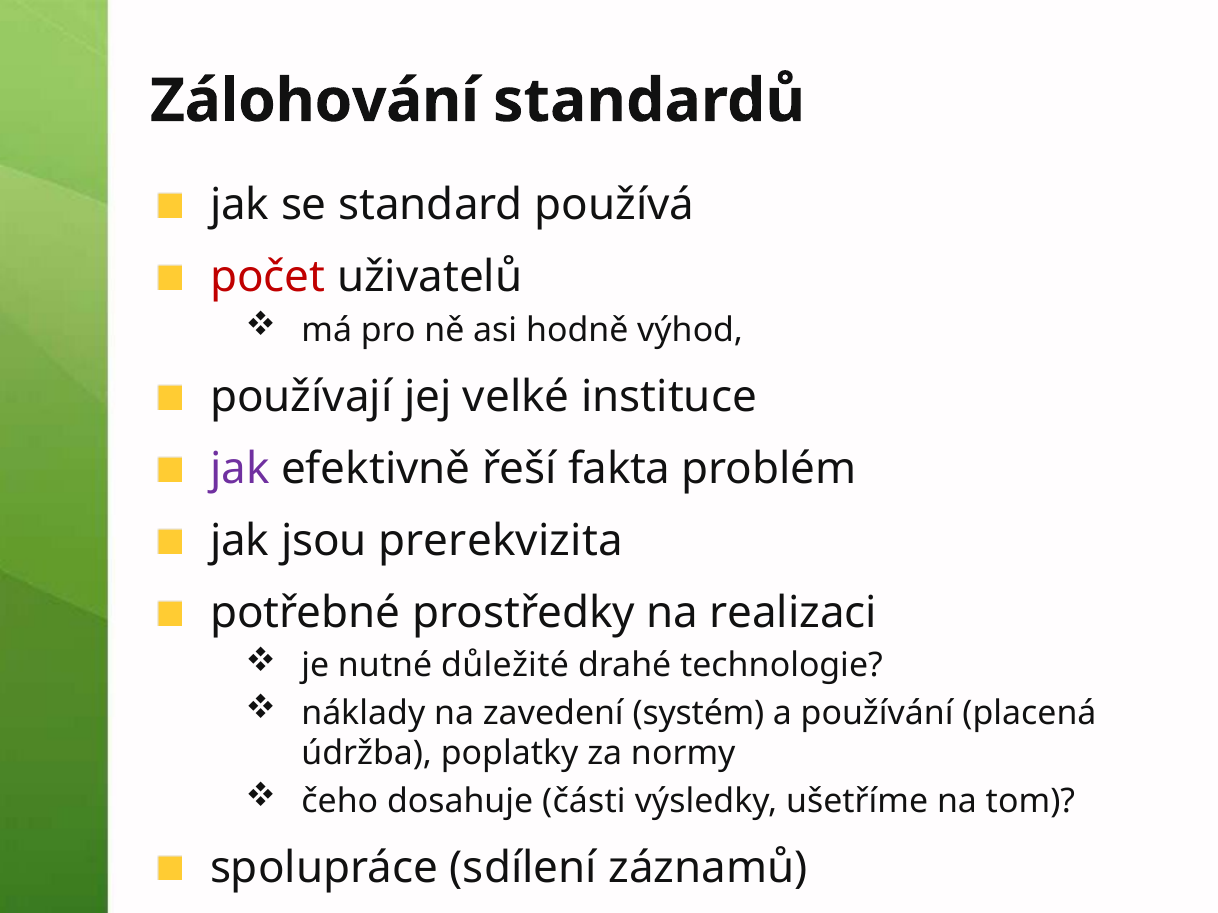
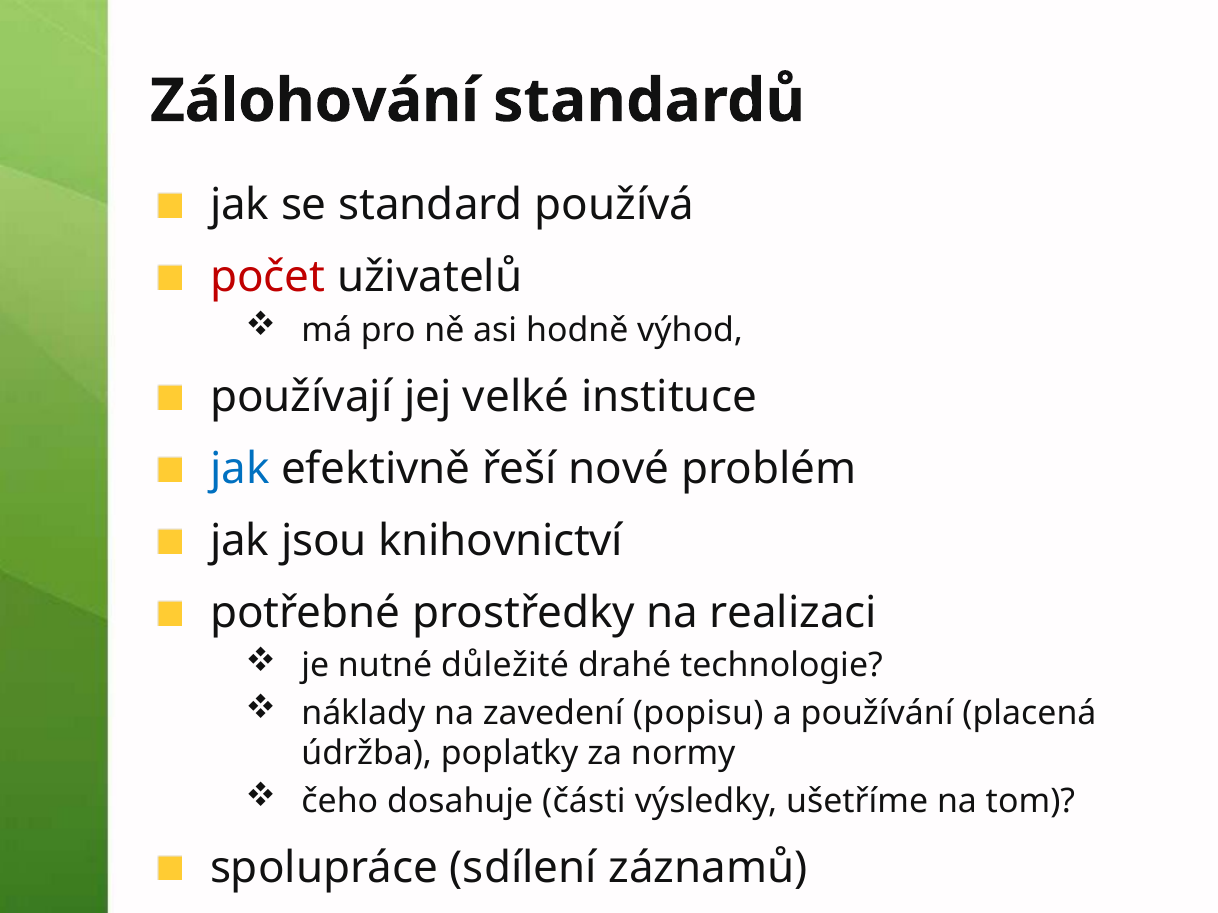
jak colour: purple -> blue (240, 469)
fakta: fakta -> nové (619, 469)
prerekvizita: prerekvizita -> knihovnictví (501, 541)
systém: systém -> popisu (698, 713)
